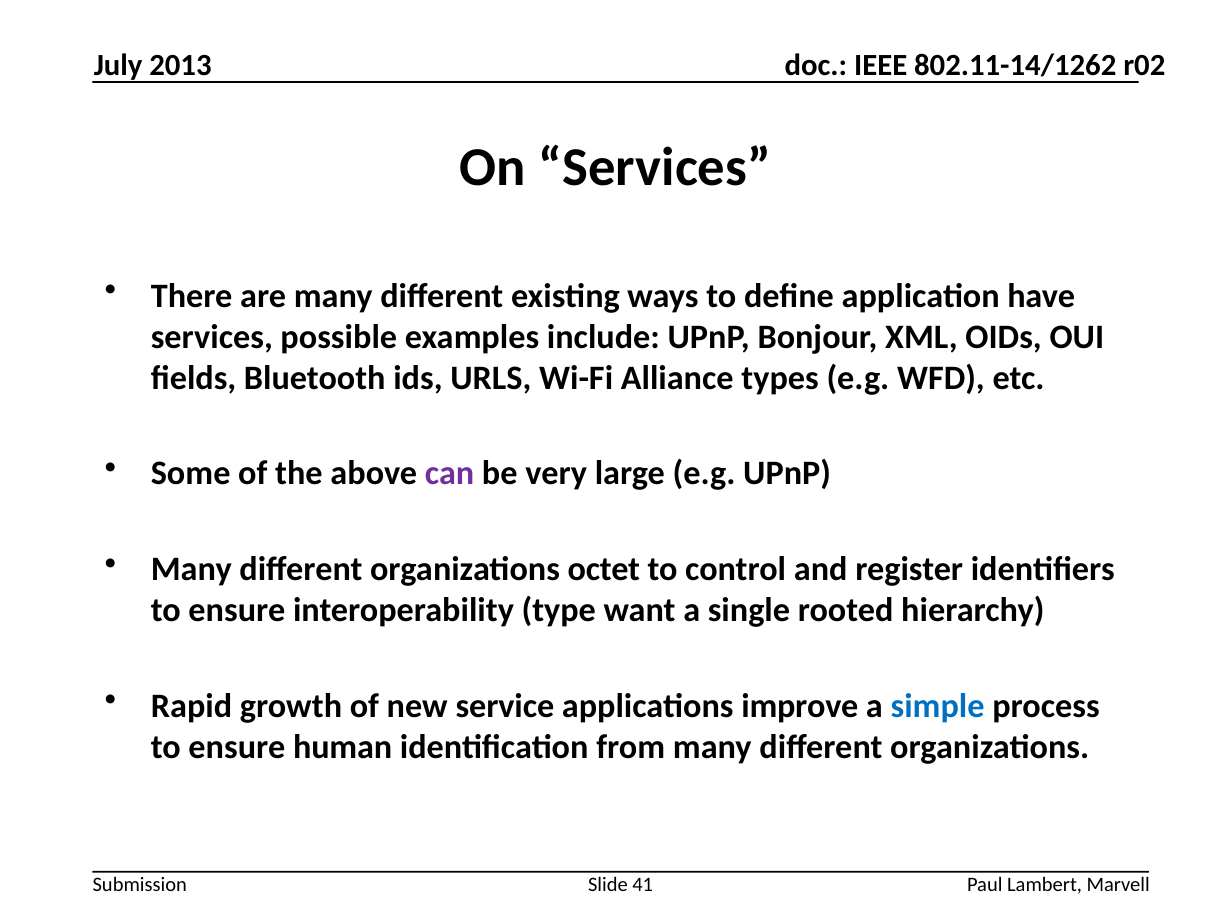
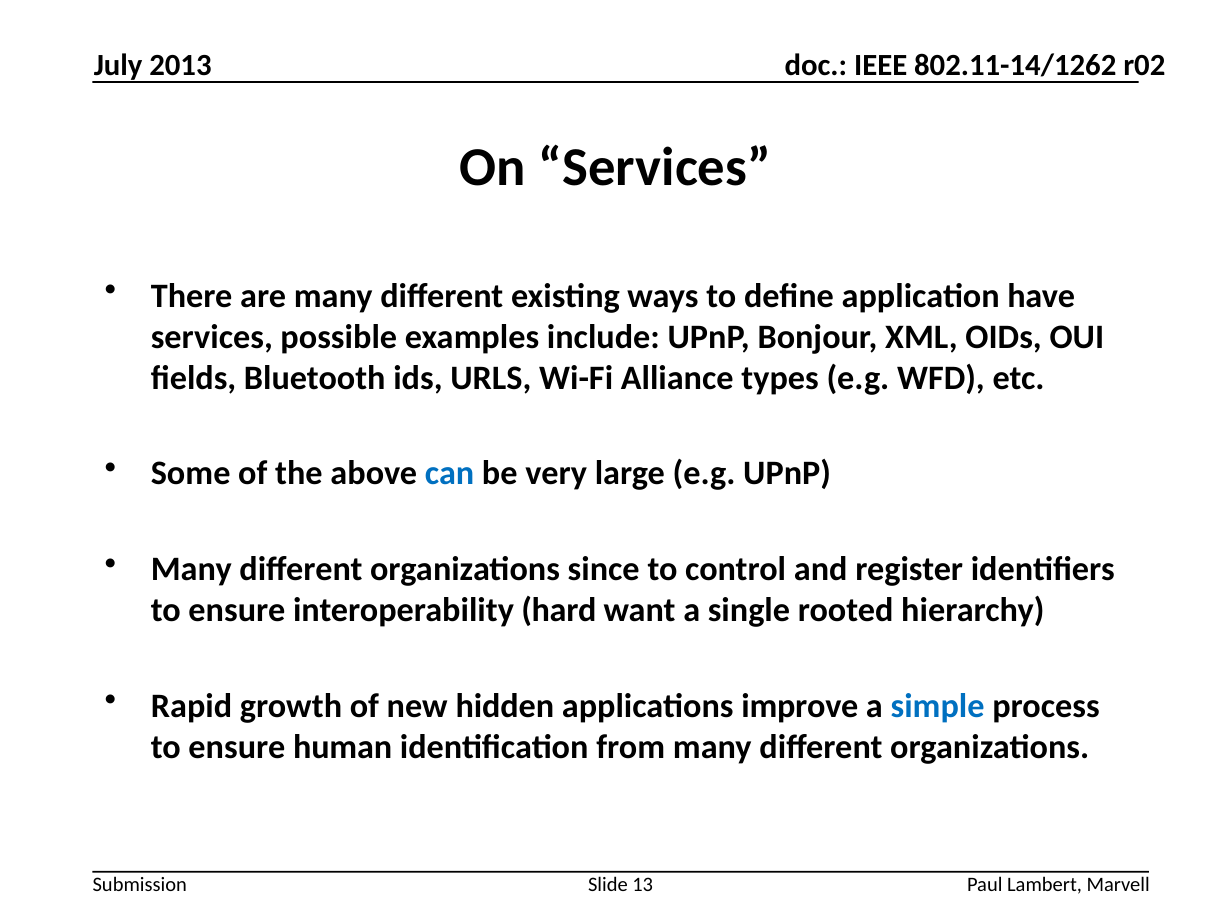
can colour: purple -> blue (450, 474)
octet: octet -> since (604, 569)
type: type -> hard (559, 611)
service: service -> hidden (505, 706)
41: 41 -> 13 (643, 885)
